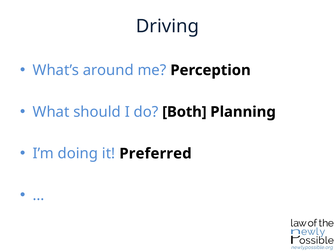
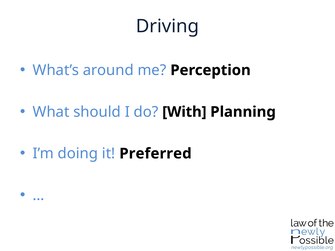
Both: Both -> With (184, 112)
